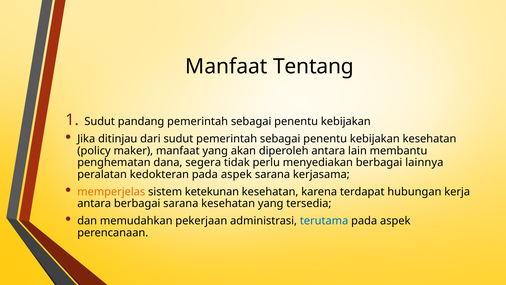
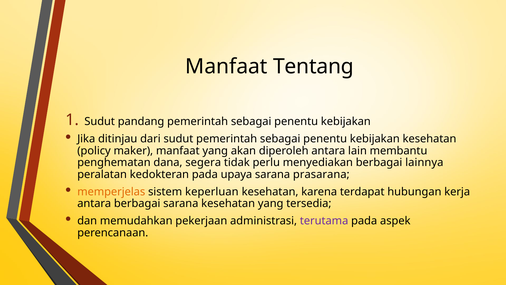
kedokteran pada aspek: aspek -> upaya (236, 174)
kerjasama: kerjasama -> prasarana (321, 174)
ketekunan: ketekunan -> keperluan (212, 191)
terutama colour: blue -> purple (324, 220)
